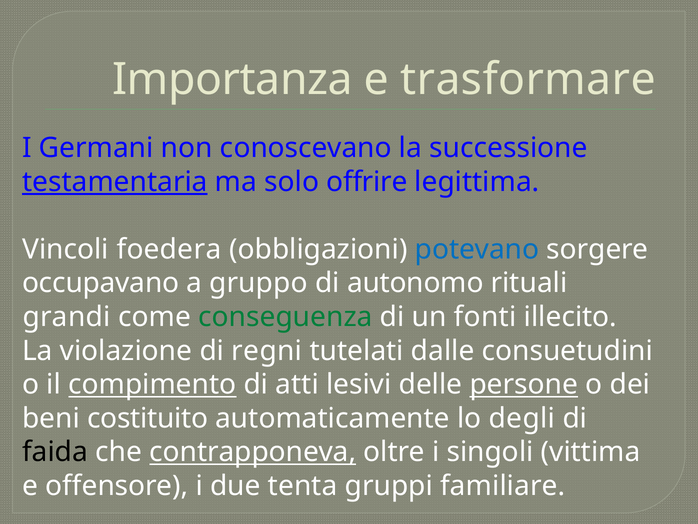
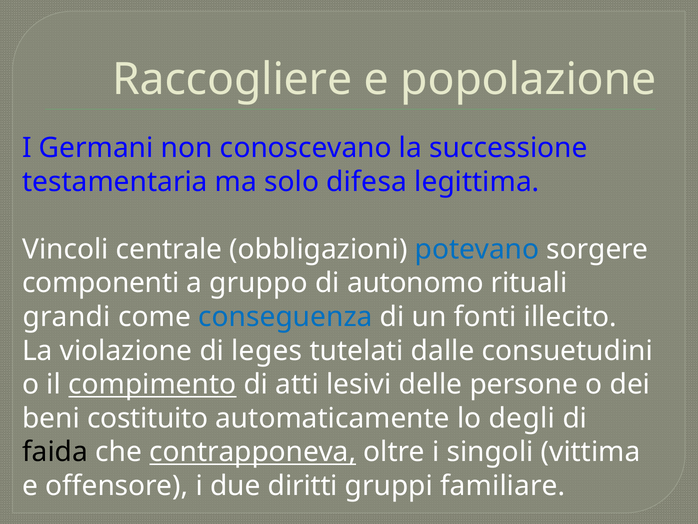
Importanza: Importanza -> Raccogliere (232, 79)
trasformare: trasformare -> popolazione (528, 79)
testamentaria underline: present -> none (115, 182)
offrire: offrire -> difesa (367, 182)
foedera: foedera -> centrale (169, 249)
occupavano: occupavano -> componenti (101, 283)
conseguenza colour: green -> blue (286, 317)
regni: regni -> leges (267, 350)
persone underline: present -> none (524, 384)
tenta: tenta -> diritti (303, 485)
